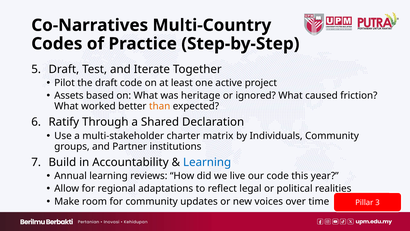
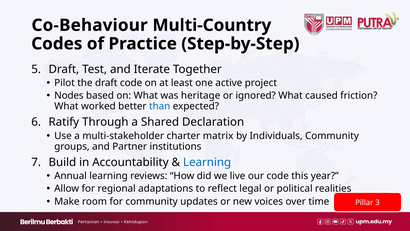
Co-Narratives: Co-Narratives -> Co-Behaviour (90, 25)
Assets: Assets -> Nodes (69, 96)
than colour: orange -> blue (160, 106)
